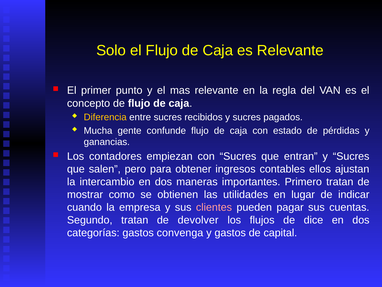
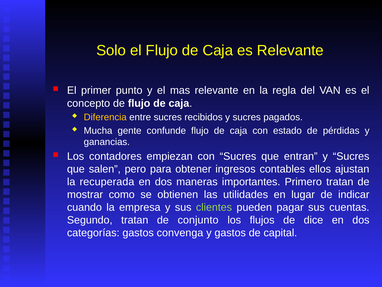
intercambio: intercambio -> recuperada (107, 182)
clientes colour: pink -> light green (214, 207)
devolver: devolver -> conjunto (198, 220)
